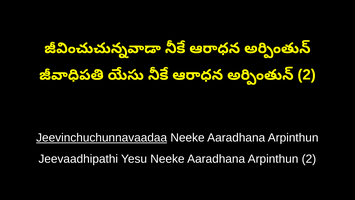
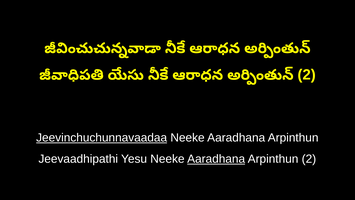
Aaradhana underline: none -> present (216, 159)
